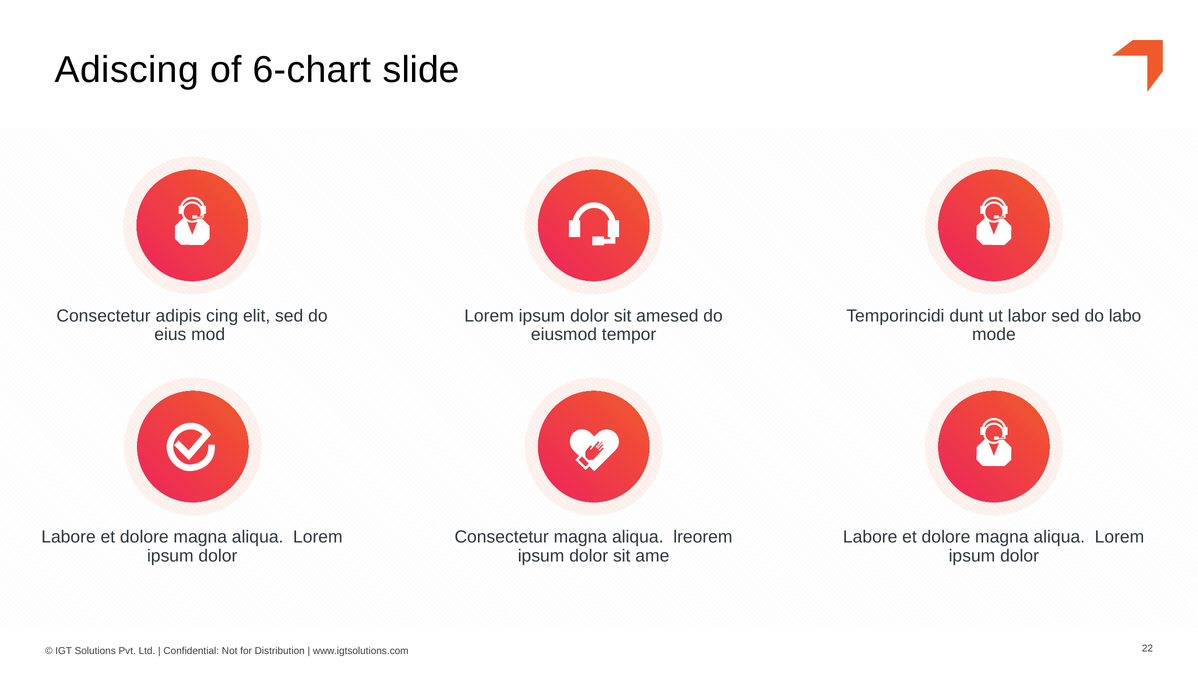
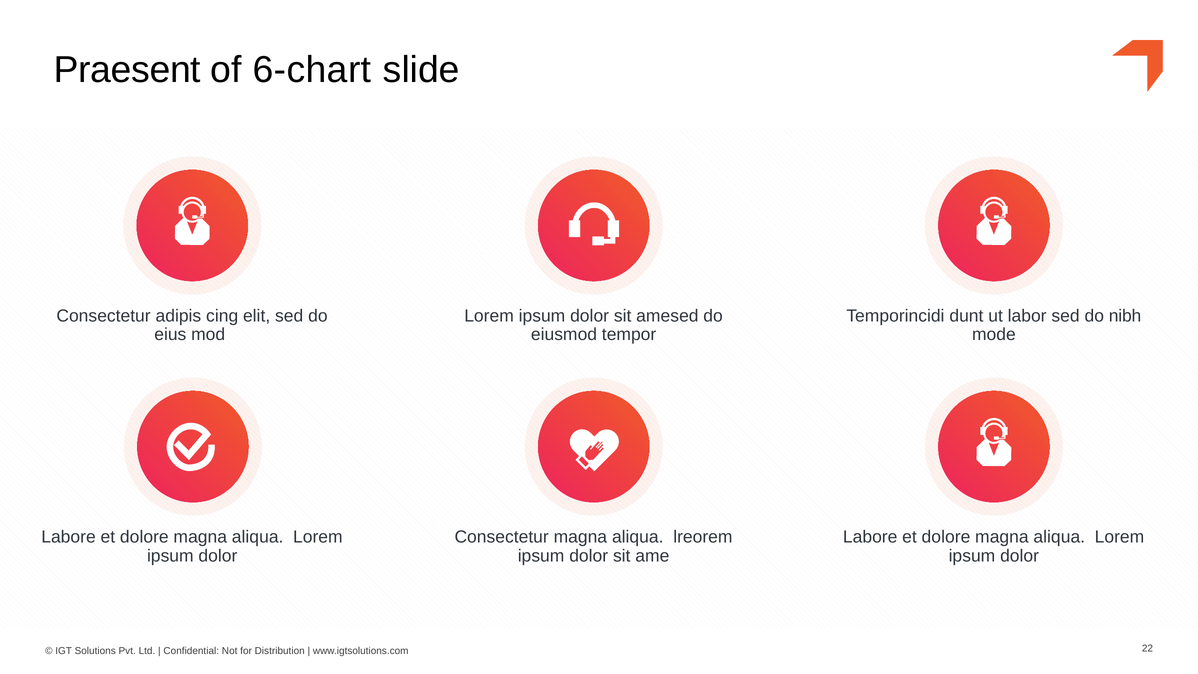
Adiscing: Adiscing -> Praesent (127, 70)
labo: labo -> nibh (1125, 316)
